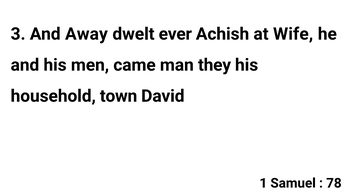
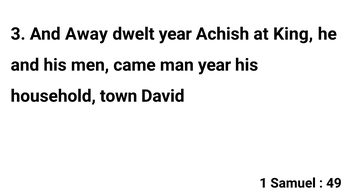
dwelt ever: ever -> year (175, 34)
Wife: Wife -> King (293, 34)
man they: they -> year (215, 65)
78: 78 -> 49 (334, 183)
